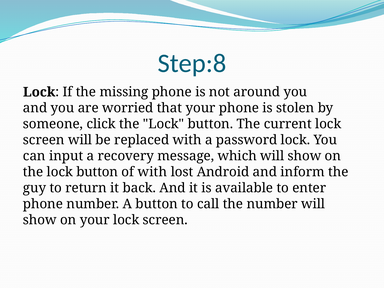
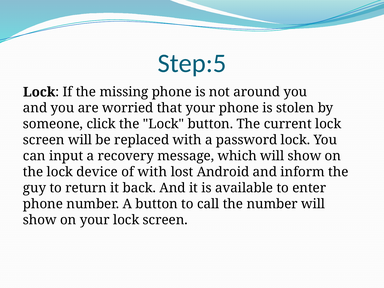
Step:8: Step:8 -> Step:5 (192, 63)
button: button -> device (97, 172)
